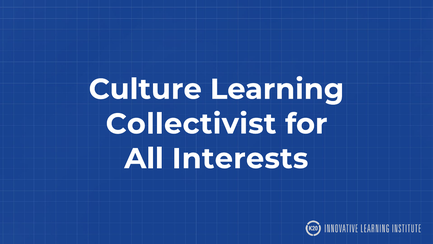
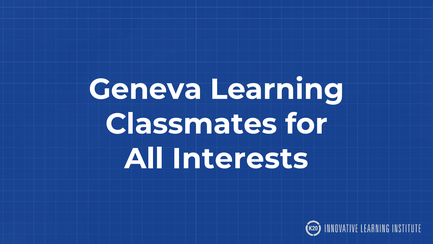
Culture: Culture -> Geneva (145, 89)
Collectivist: Collectivist -> Classmates (191, 124)
